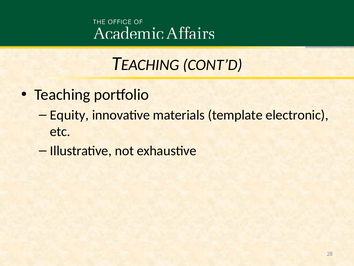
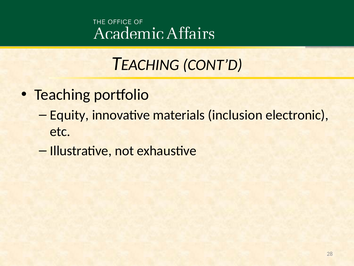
template: template -> inclusion (235, 115)
